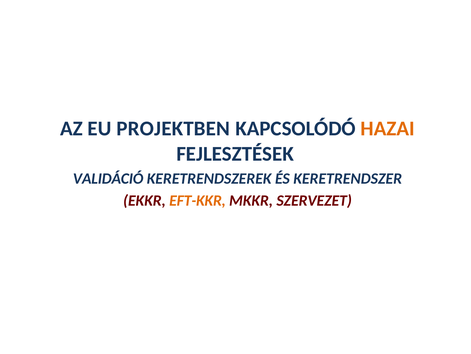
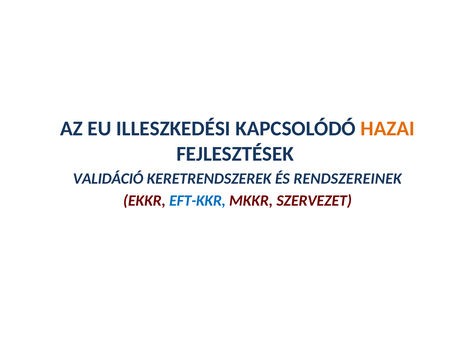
PROJEKTBEN: PROJEKTBEN -> ILLESZKEDÉSI (173, 128)
KERETRENDSZER: KERETRENDSZER -> RENDSZEREINEK (348, 178)
EFT-KKR colour: orange -> blue (197, 200)
